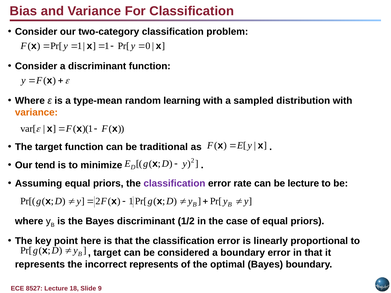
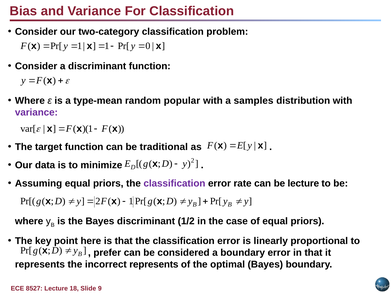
learning: learning -> popular (182, 101)
sampled: sampled -> samples (254, 101)
variance colour: orange -> purple (36, 113)
tend: tend -> data (45, 165)
target: target -> prefer (107, 253)
